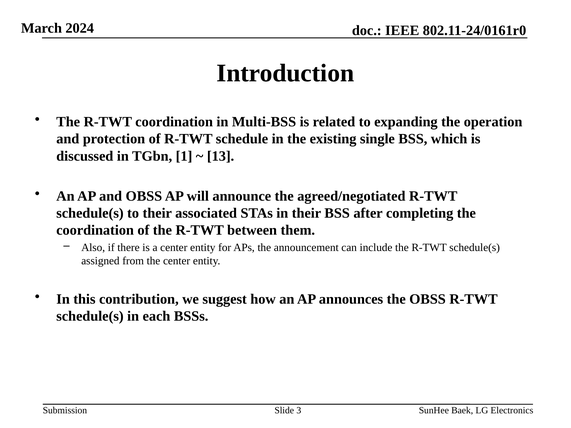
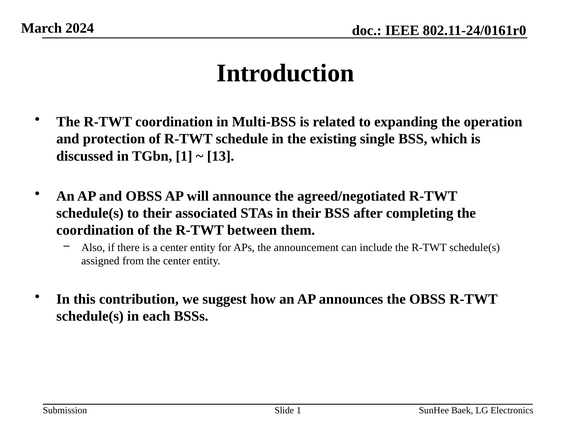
Slide 3: 3 -> 1 (299, 411)
